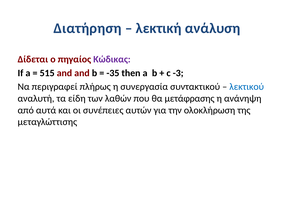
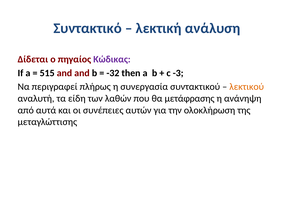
Διατήρηση: Διατήρηση -> Συντακτικό (88, 28)
-35: -35 -> -32 (113, 73)
λεκτικού colour: blue -> orange (247, 87)
